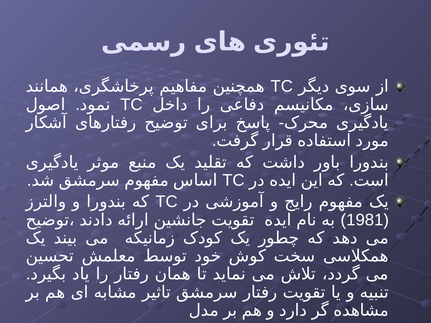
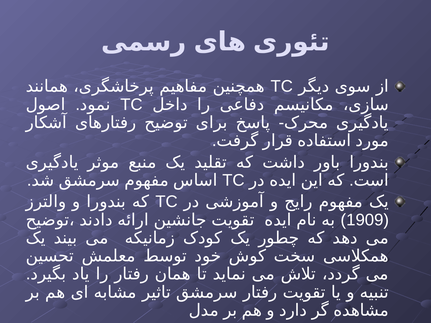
1981: 1981 -> 1909 (365, 220)
